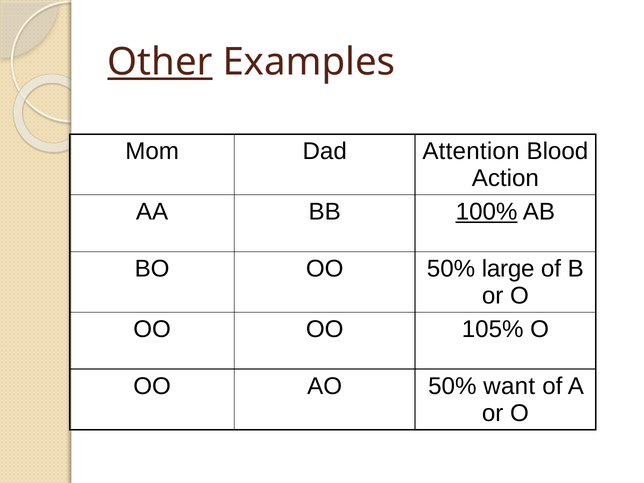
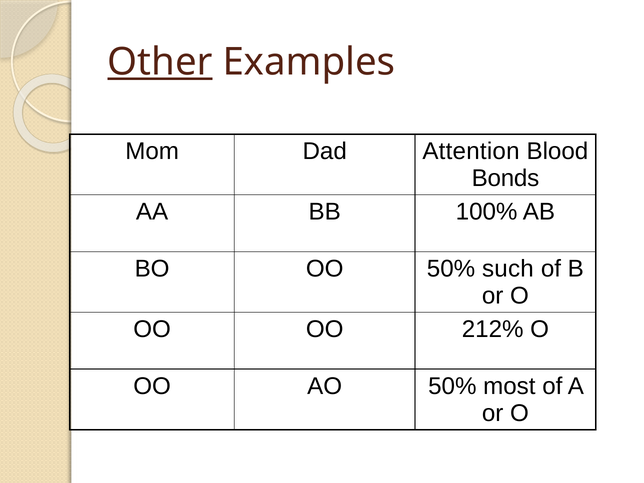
Action: Action -> Bonds (505, 178)
100% underline: present -> none (487, 212)
large: large -> such (508, 269)
105%: 105% -> 212% (493, 329)
want: want -> most (509, 386)
